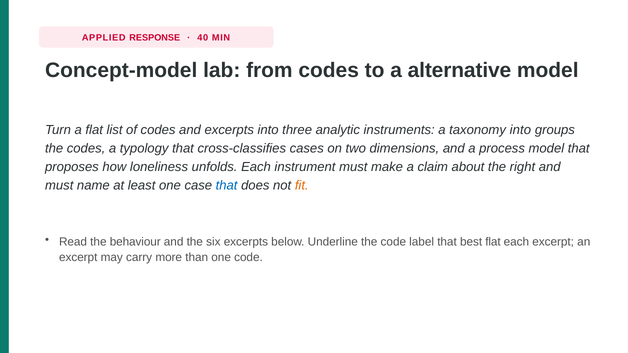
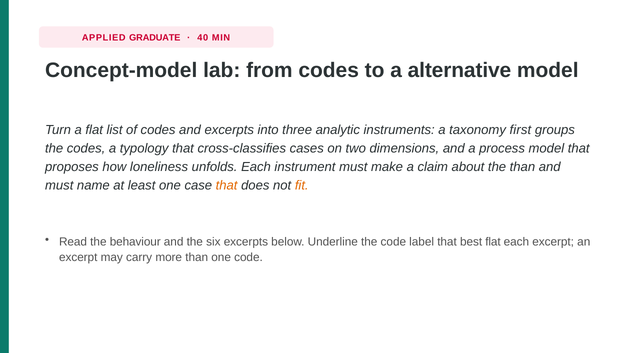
RESPONSE: RESPONSE -> GRADUATE (155, 38)
taxonomy into: into -> first (520, 130)
the right: right -> than (522, 167)
that colour: blue -> orange (227, 186)
